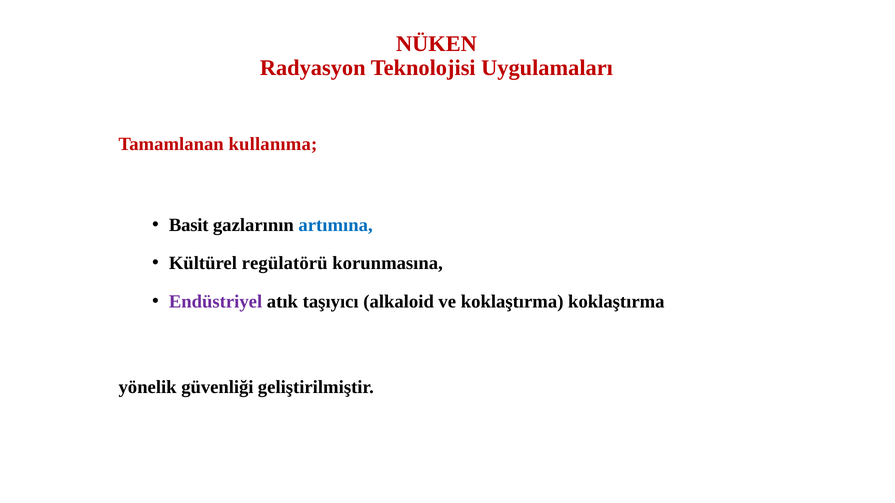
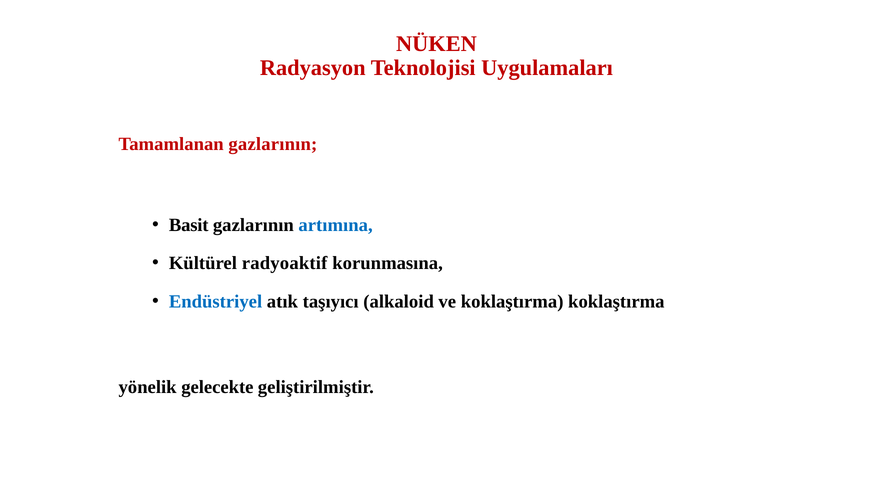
Tamamlanan kullanıma: kullanıma -> gazlarının (273, 144)
regülatörü: regülatörü -> radyoaktif (285, 264)
Endüstriyel colour: purple -> blue (216, 302)
güvenliği: güvenliği -> gelecekte (217, 388)
